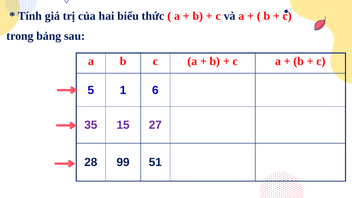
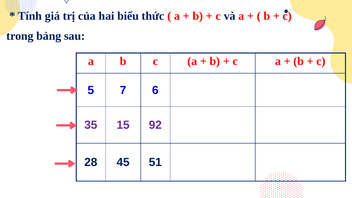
1: 1 -> 7 (123, 90)
27: 27 -> 92 (155, 125)
99: 99 -> 45 (123, 162)
